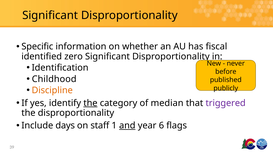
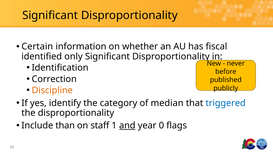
Specific: Specific -> Certain (37, 46)
zero: zero -> only (73, 56)
Childhood: Childhood -> Correction (54, 79)
the underline: present -> none (90, 103)
triggered colour: purple -> blue (226, 103)
days: days -> than (65, 125)
6: 6 -> 0 (161, 125)
